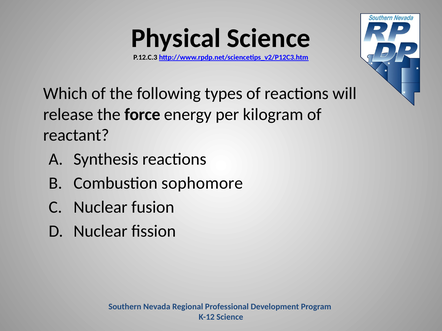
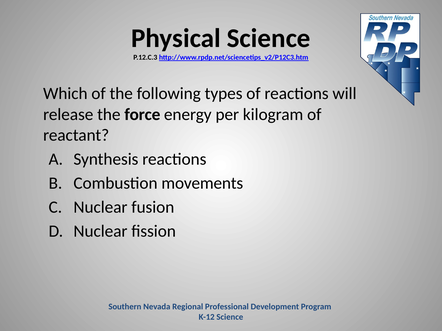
sophomore: sophomore -> movements (202, 183)
